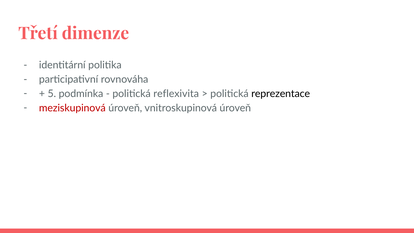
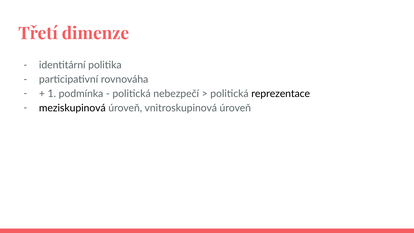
5: 5 -> 1 (52, 94)
reflexivita: reflexivita -> nebezpečí (176, 94)
meziskupinová colour: red -> black (72, 108)
